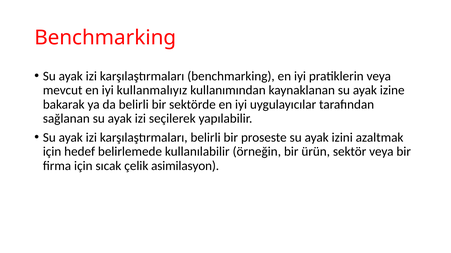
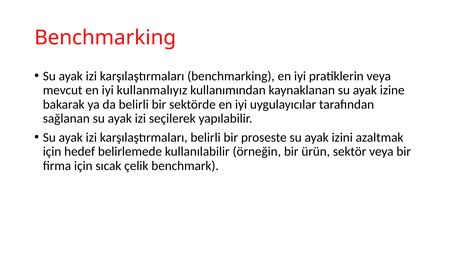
asimilasyon: asimilasyon -> benchmark (185, 166)
